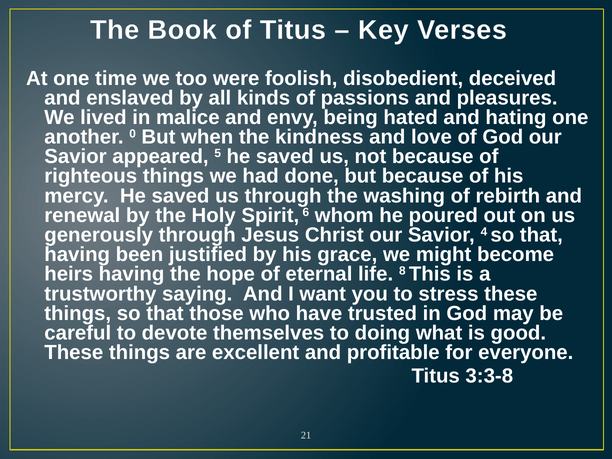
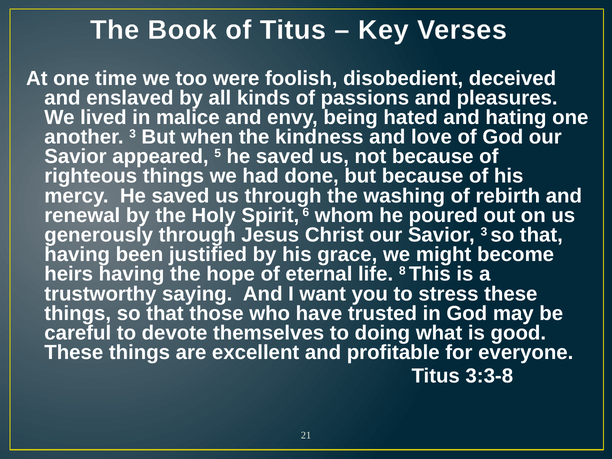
another 0: 0 -> 3 (133, 134)
Savior 4: 4 -> 3 (484, 232)
